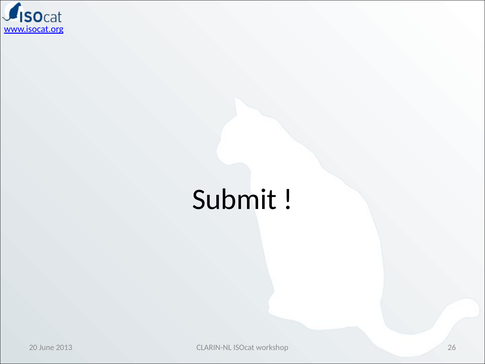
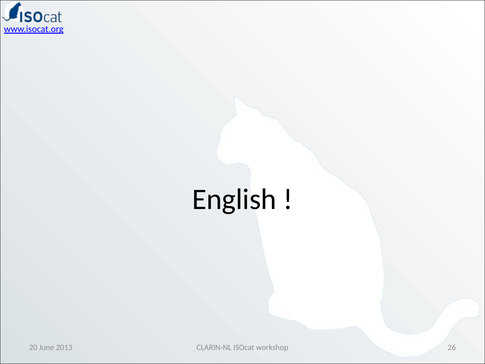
Submit: Submit -> English (234, 199)
